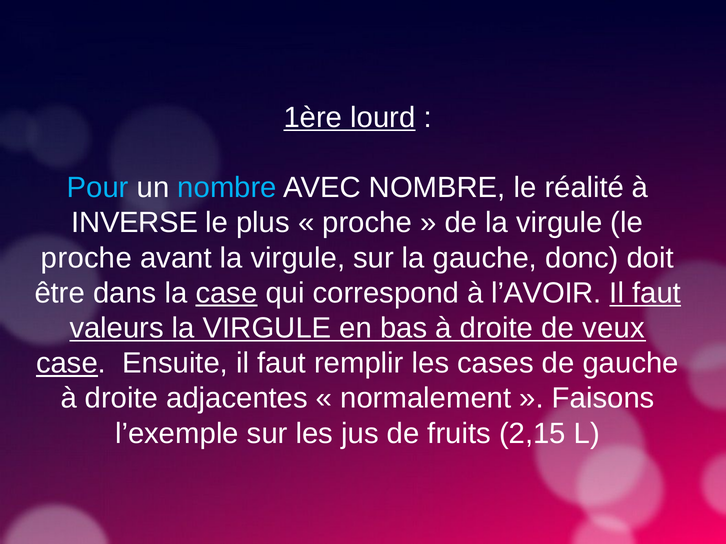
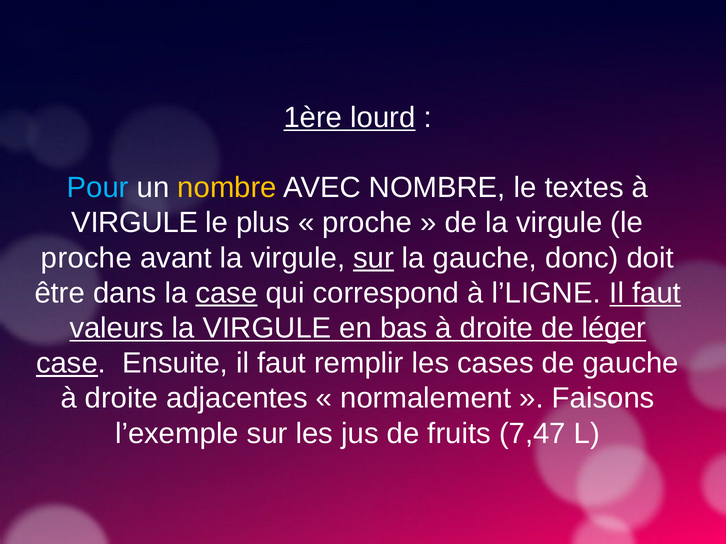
nombre colour: light blue -> yellow (227, 188)
réalité: réalité -> textes (584, 188)
INVERSE: INVERSE -> VIRGULE (135, 223)
sur underline: none -> present (374, 258)
l’AVOIR: l’AVOIR -> l’LIGNE (546, 293)
veux: veux -> léger (614, 328)
2,15: 2,15 -> 7,47 (532, 434)
